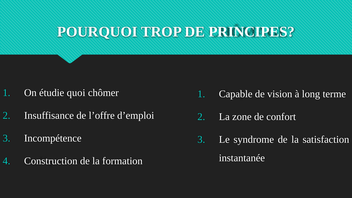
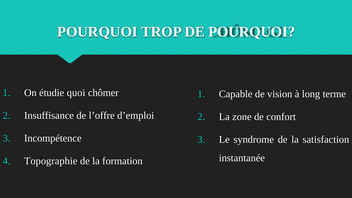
DE PRINCIPES: PRINCIPES -> POURQUOI (252, 32)
Construction: Construction -> Topographie (51, 161)
